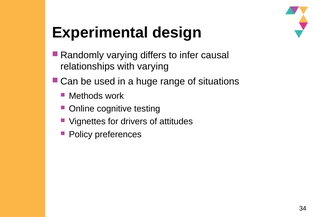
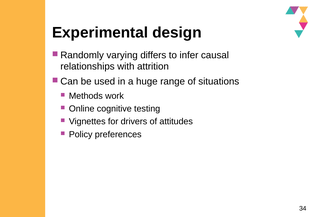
with varying: varying -> attrition (153, 67)
